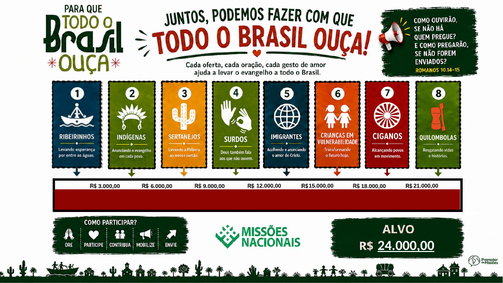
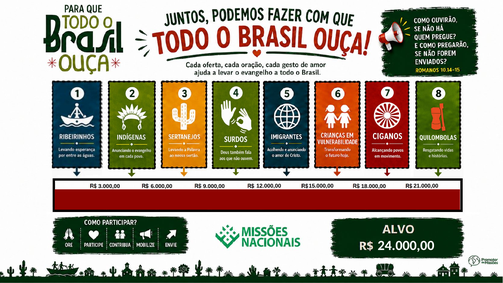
24.000,00 underline: present -> none (406, 245)
